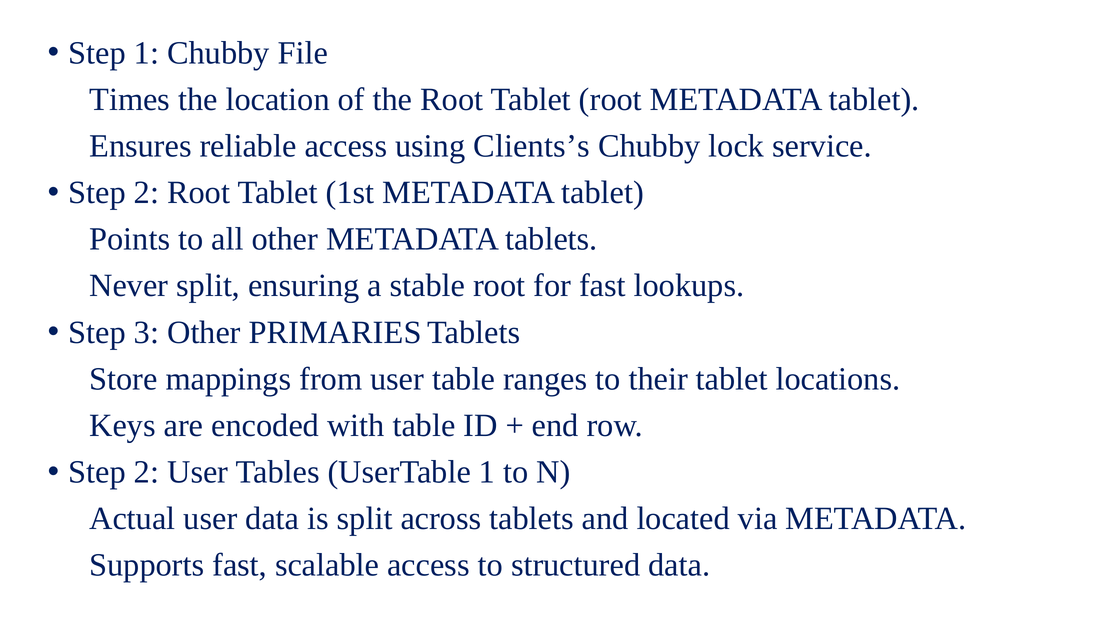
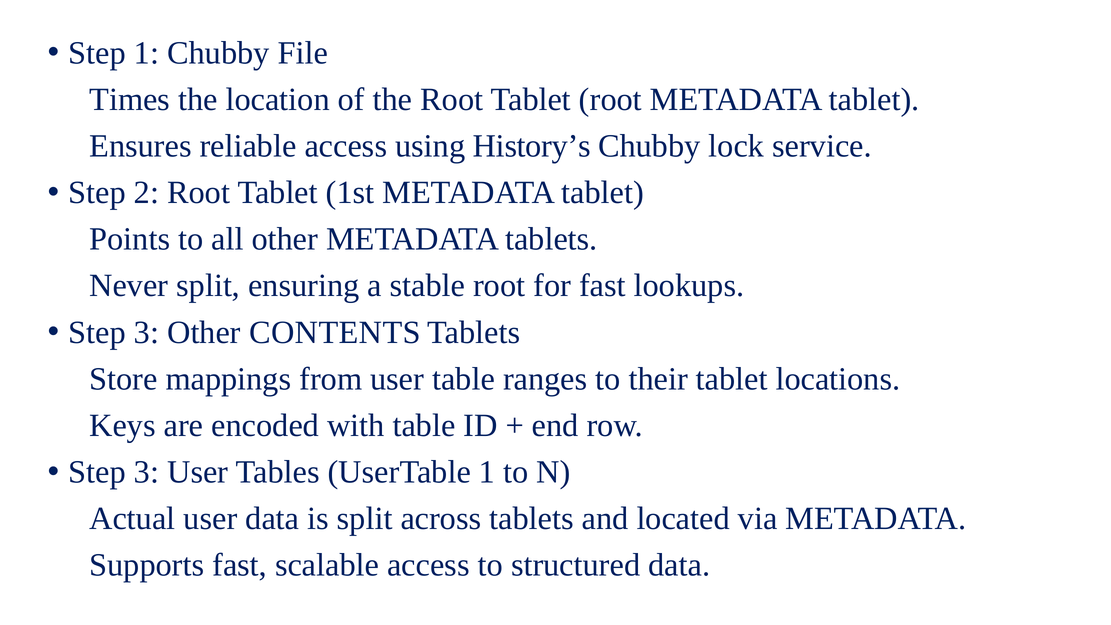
Clients’s: Clients’s -> History’s (532, 146)
PRIMARIES: PRIMARIES -> CONTENTS (335, 332)
2: 2 -> 3 (147, 472)
